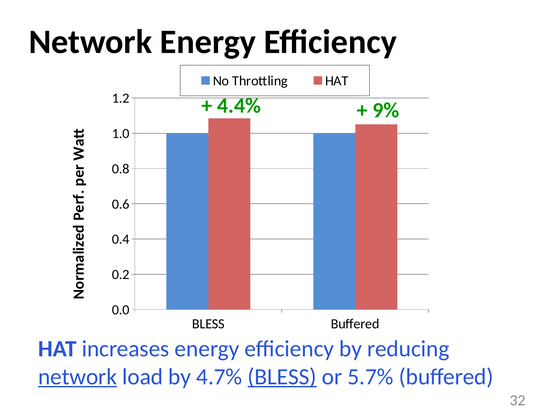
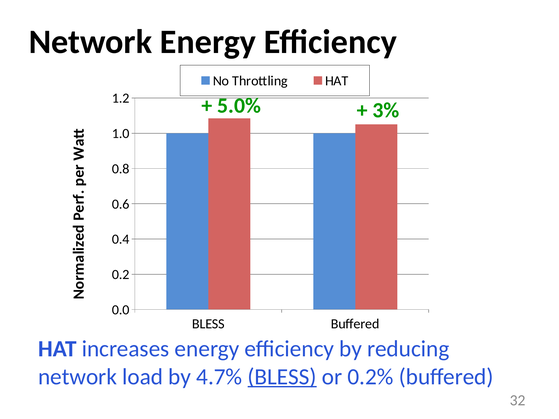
4.4%: 4.4% -> 5.0% (239, 106)
9%: 9% -> 3% (386, 110)
network underline: present -> none (78, 377)
5.7%: 5.7% -> 0.2% (370, 377)
